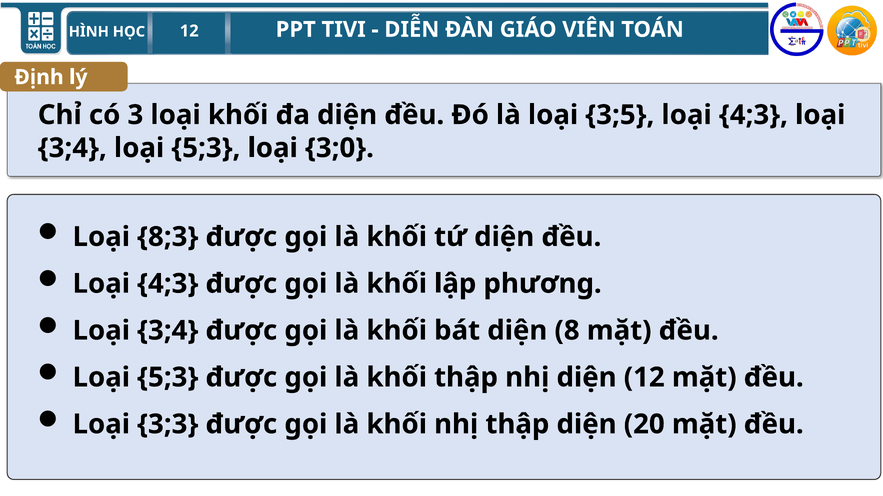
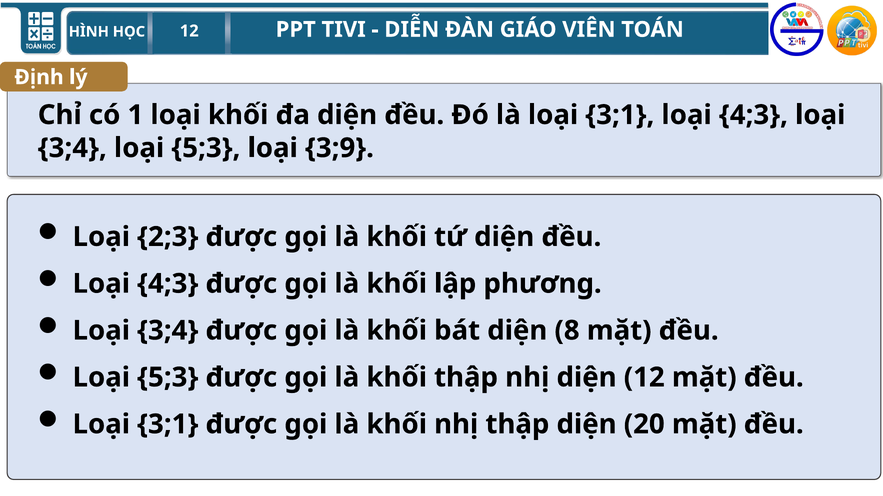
3: 3 -> 1 (135, 115)
là loại 3;5: 3;5 -> 3;1 (620, 115)
3;0: 3;0 -> 3;9 (339, 148)
8;3: 8;3 -> 2;3 (168, 237)
3;3: 3;3 -> 3;1 (168, 425)
